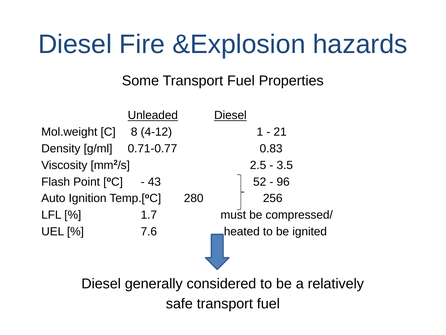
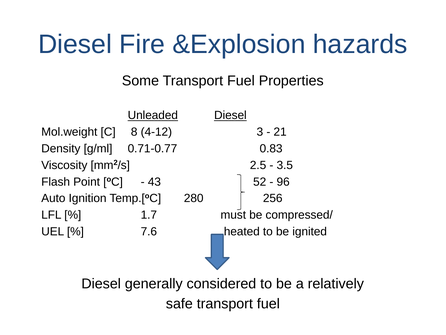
1: 1 -> 3 (260, 132)
